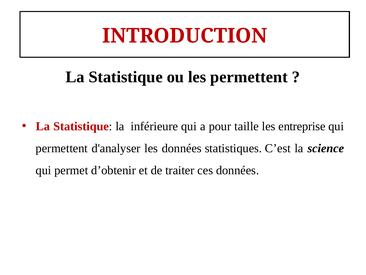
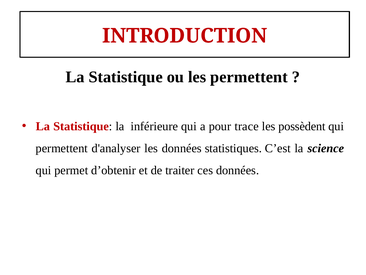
taille: taille -> trace (247, 126)
entreprise: entreprise -> possèdent (302, 126)
